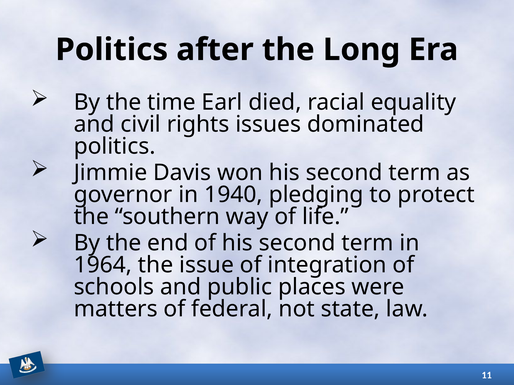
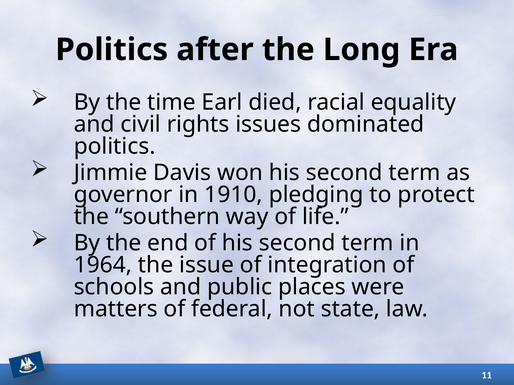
1940: 1940 -> 1910 (234, 195)
